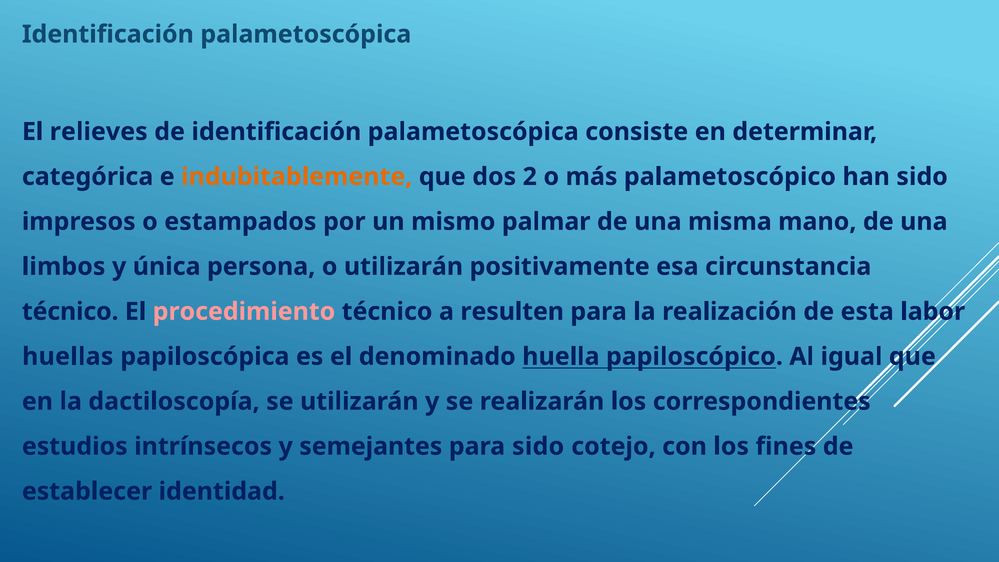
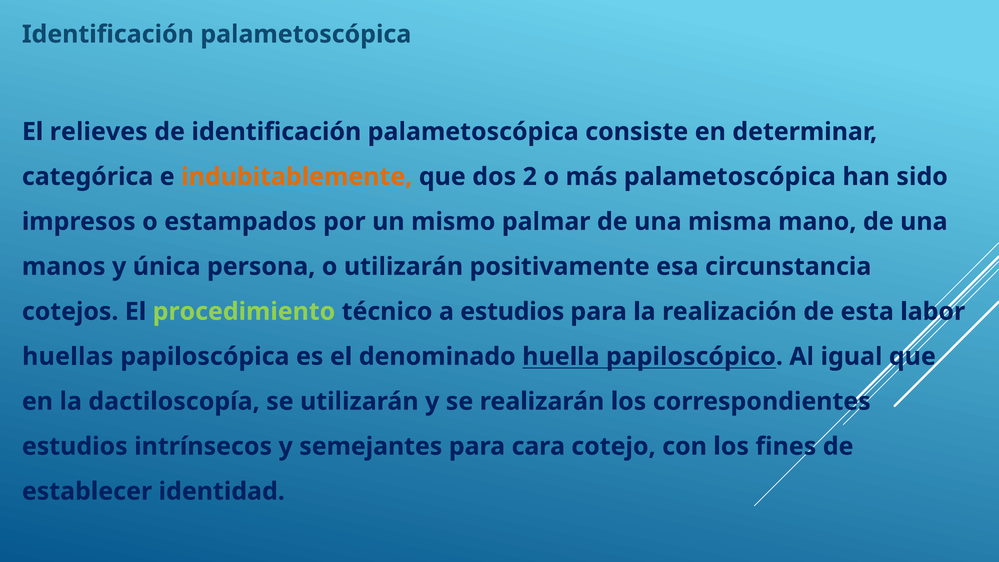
más palametoscópico: palametoscópico -> palametoscópica (730, 177)
limbos: limbos -> manos (64, 267)
técnico: técnico -> cotejos (70, 312)
procedimiento colour: pink -> light green (244, 312)
a resulten: resulten -> estudios (512, 312)
para sido: sido -> cara (538, 446)
